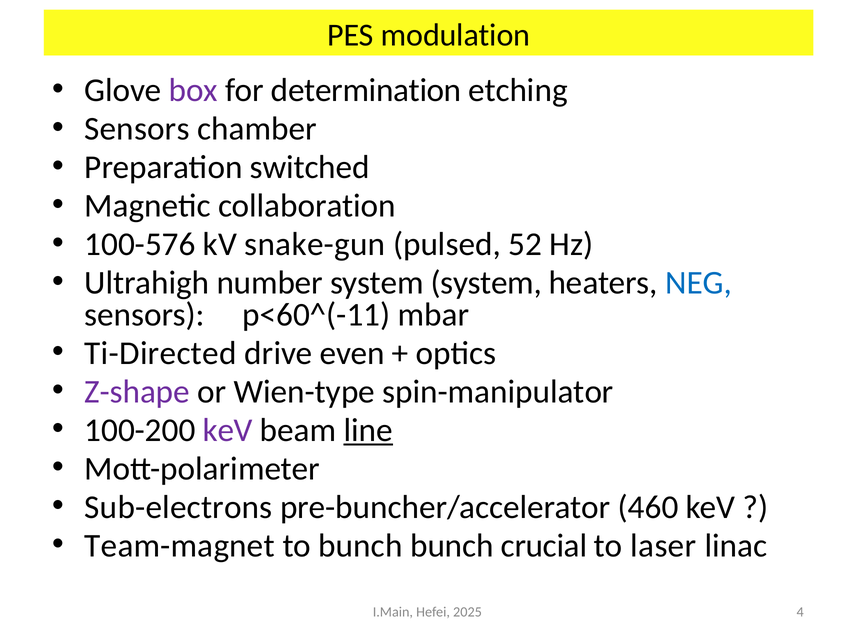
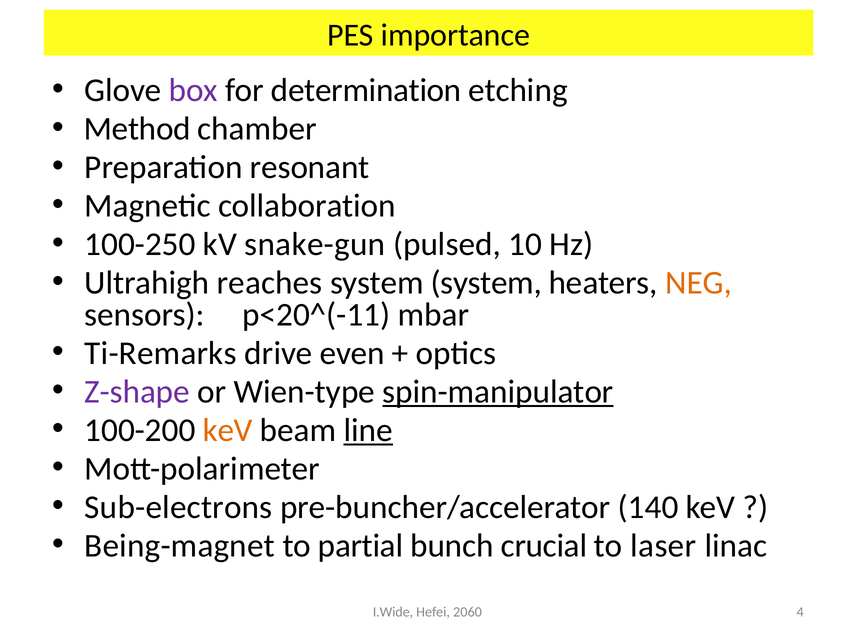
modulation: modulation -> importance (456, 35)
Sensors: Sensors -> Method (137, 129)
switched: switched -> resonant (310, 167)
100-576: 100-576 -> 100-250 (140, 244)
52: 52 -> 10 (525, 244)
number: number -> reaches (270, 283)
NEG colour: blue -> orange (698, 283)
p<60^(-11: p<60^(-11 -> p<20^(-11 (316, 315)
Ti-Directed: Ti-Directed -> Ti-Remarks (161, 353)
spin-manipulator underline: none -> present (498, 392)
keV colour: purple -> orange (228, 430)
460: 460 -> 140 (648, 507)
Team-magnet: Team-magnet -> Being-magnet (180, 546)
to bunch: bunch -> partial (361, 546)
I.Main: I.Main -> I.Wide (393, 612)
2025: 2025 -> 2060 (468, 612)
